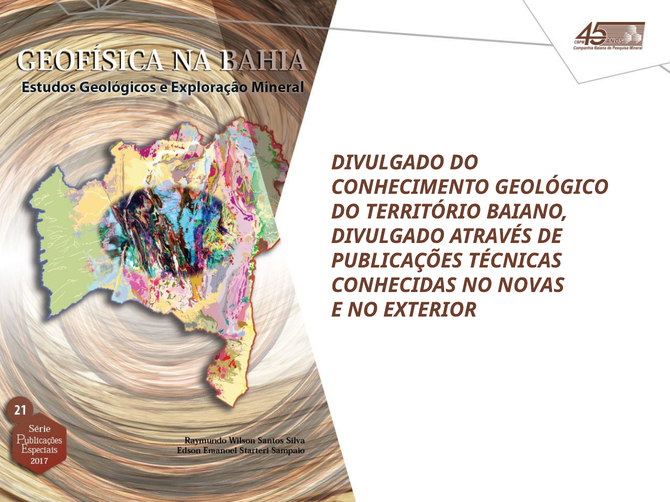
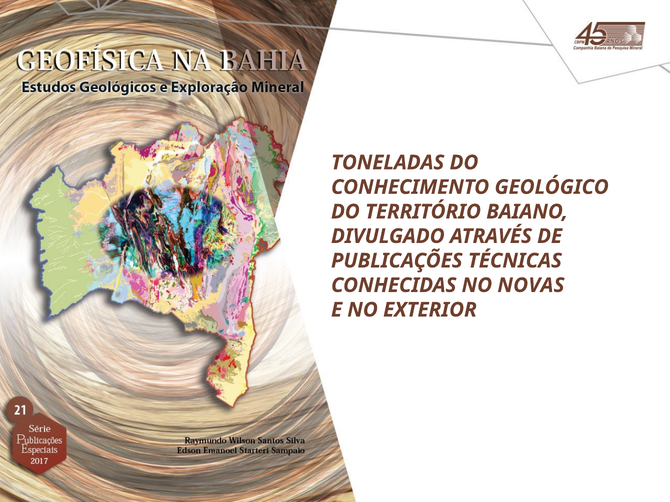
DIVULGADO: DIVULGADO -> TONELADAS (388, 163)
